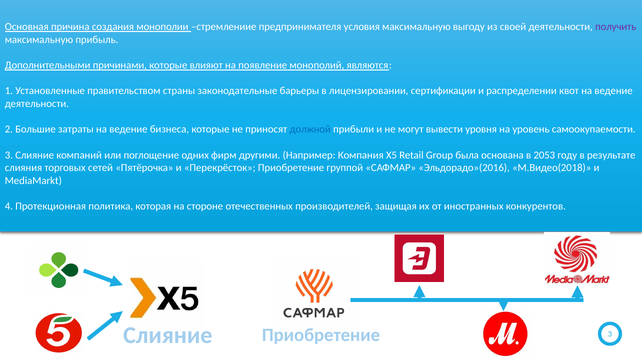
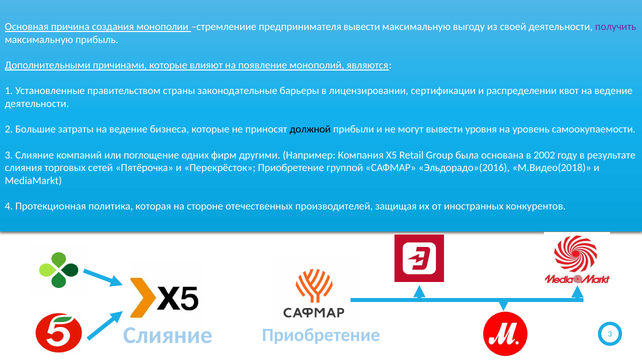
предпринимателя условия: условия -> вывести (362, 27)
должной colour: blue -> black (310, 129)
2053: 2053 -> 2002 (544, 155)
